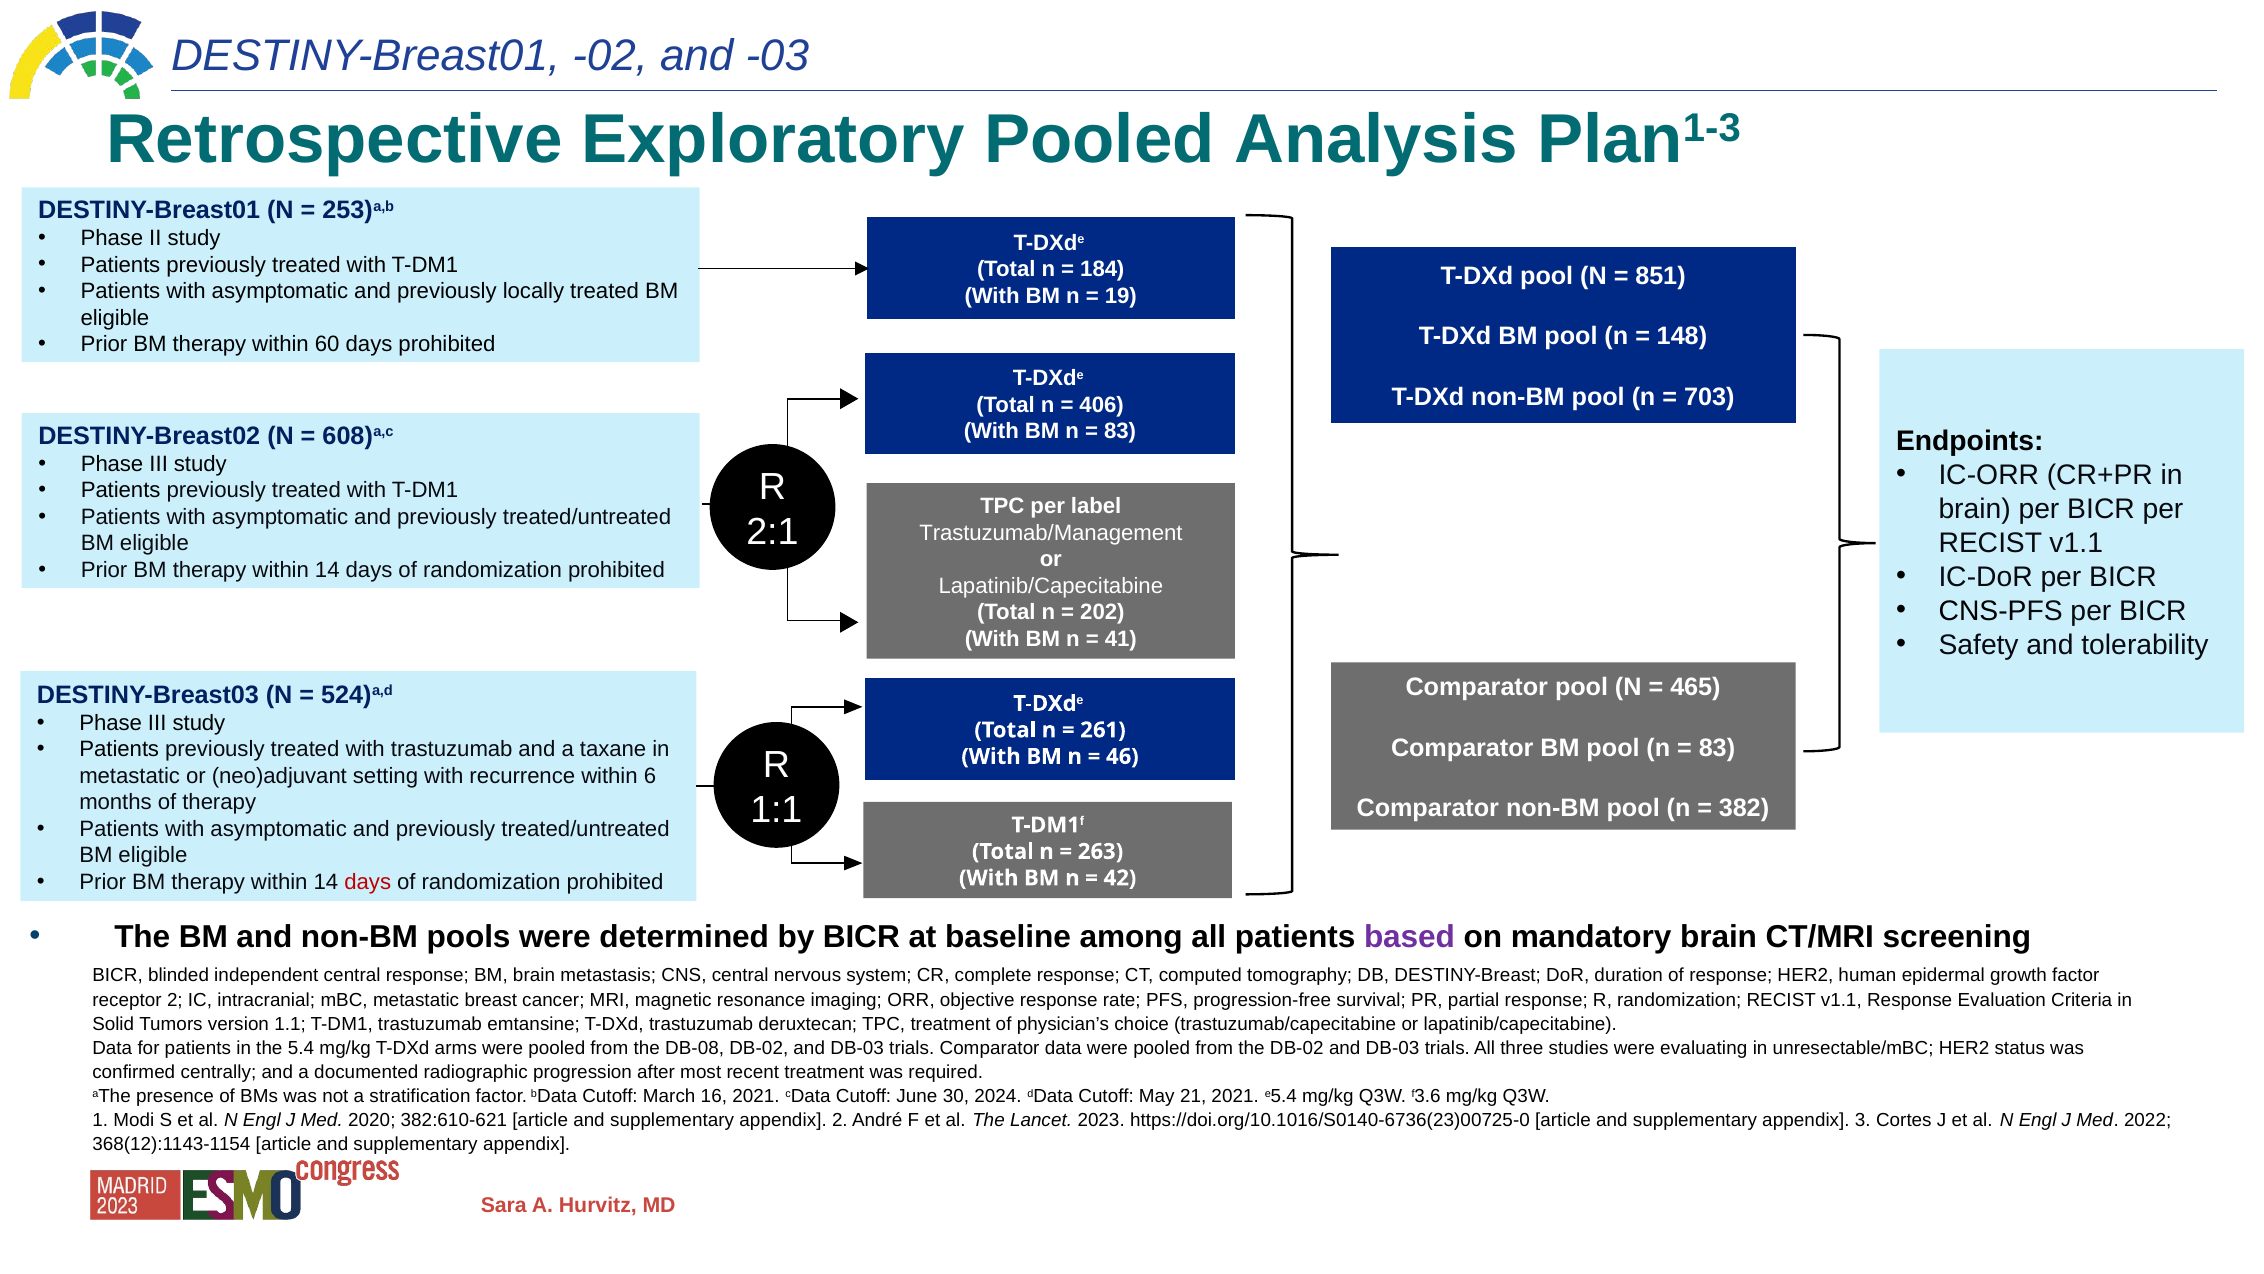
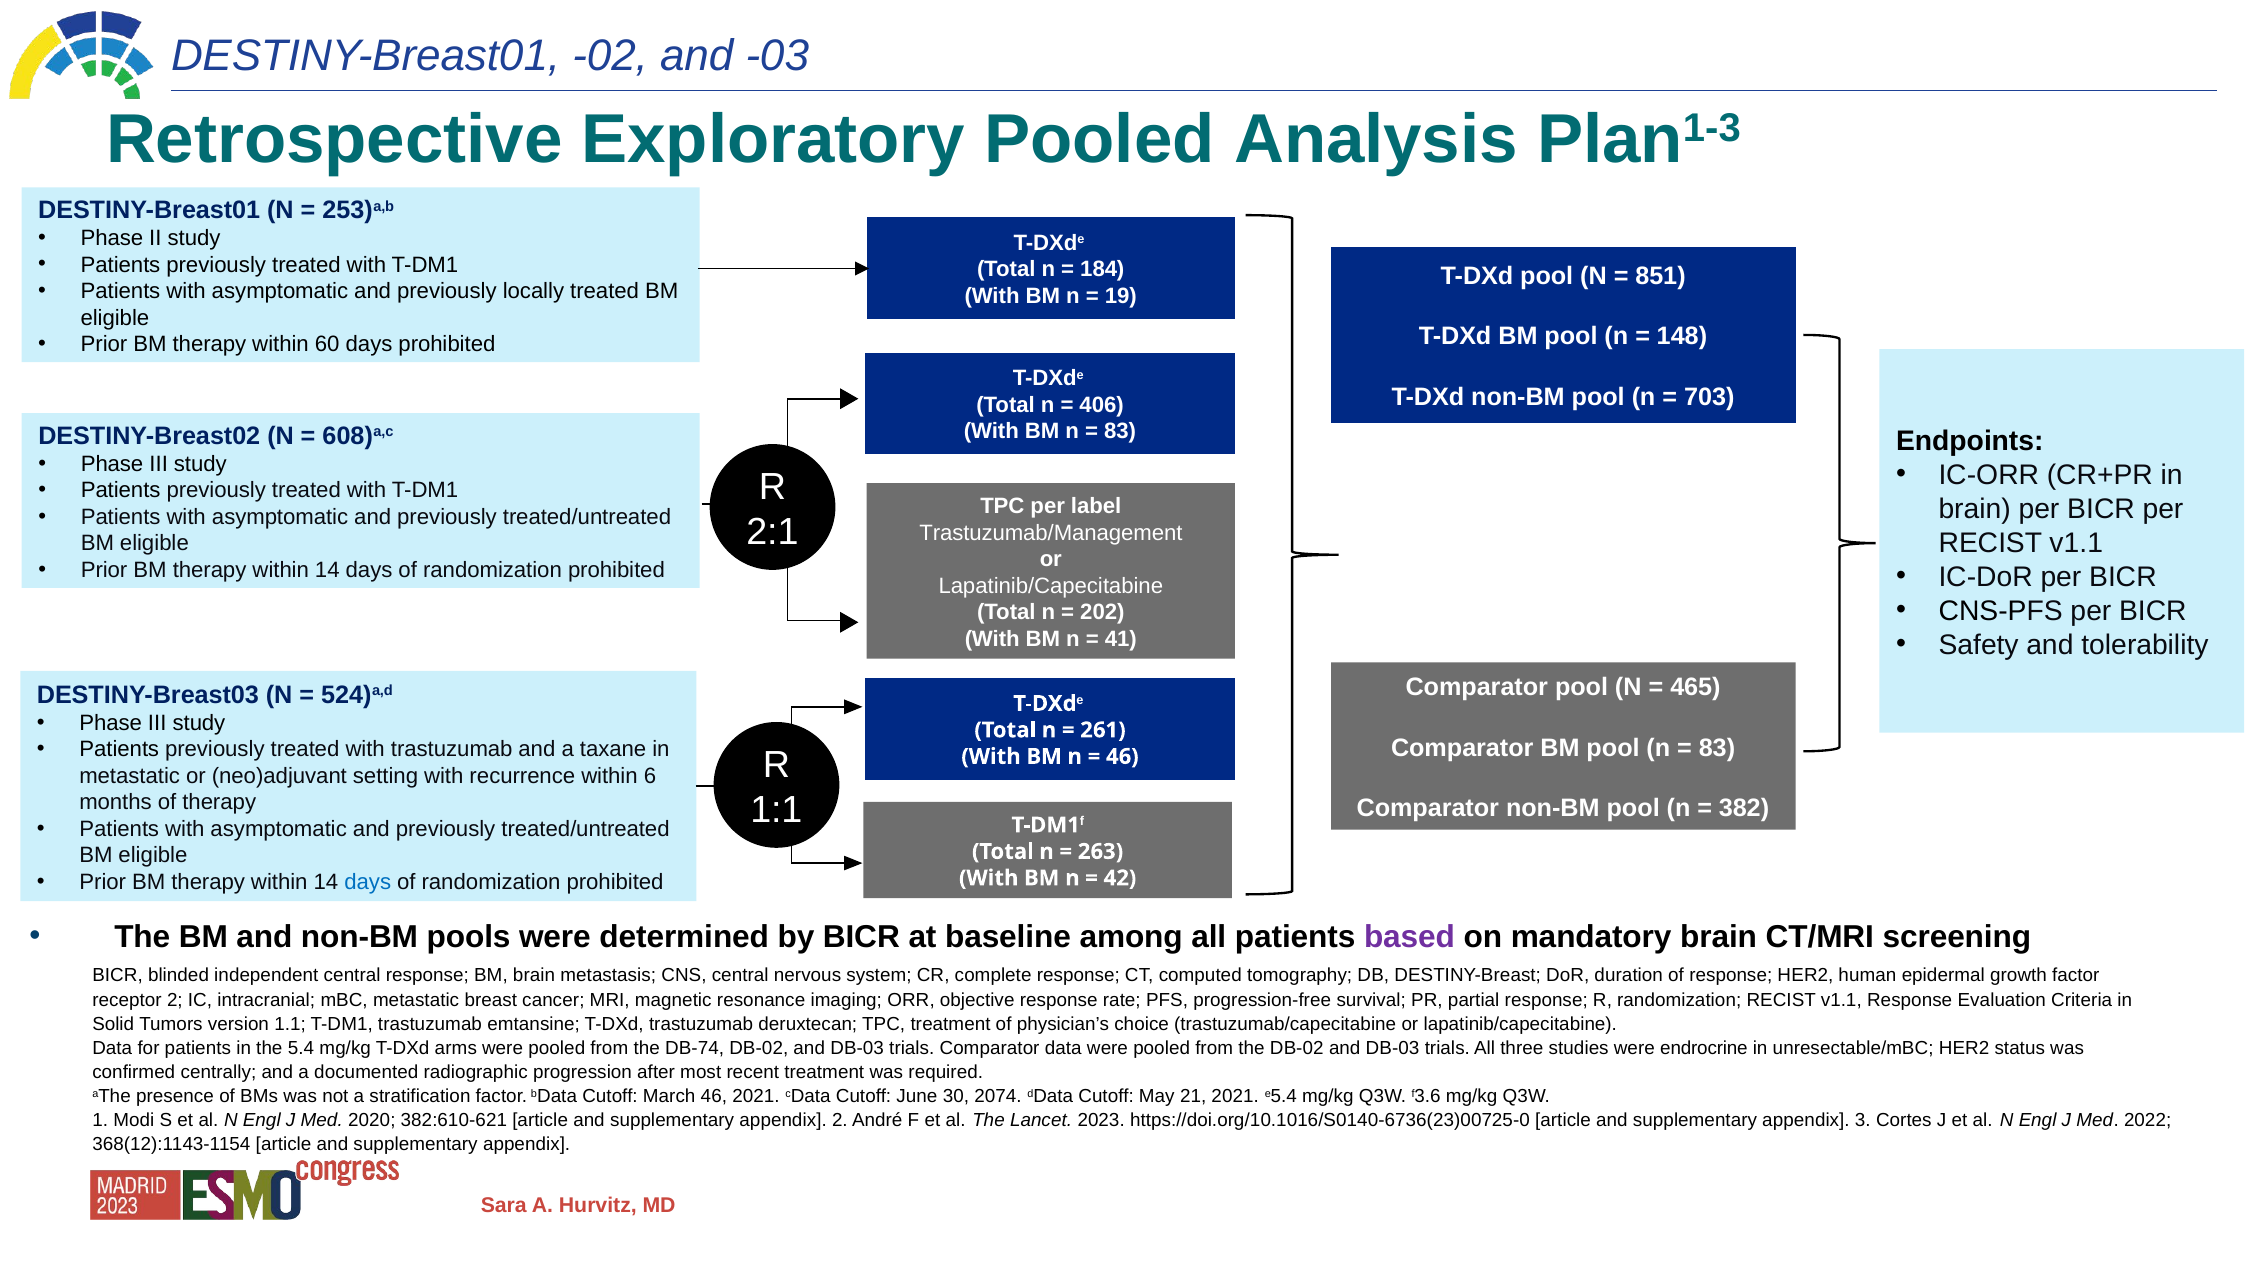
days colour: red -> blue (368, 882)
DB-08: DB-08 -> DB-74 (695, 1048)
evaluating: evaluating -> endrocrine (1704, 1048)
March 16: 16 -> 46 (714, 1096)
2024: 2024 -> 2074 (998, 1096)
